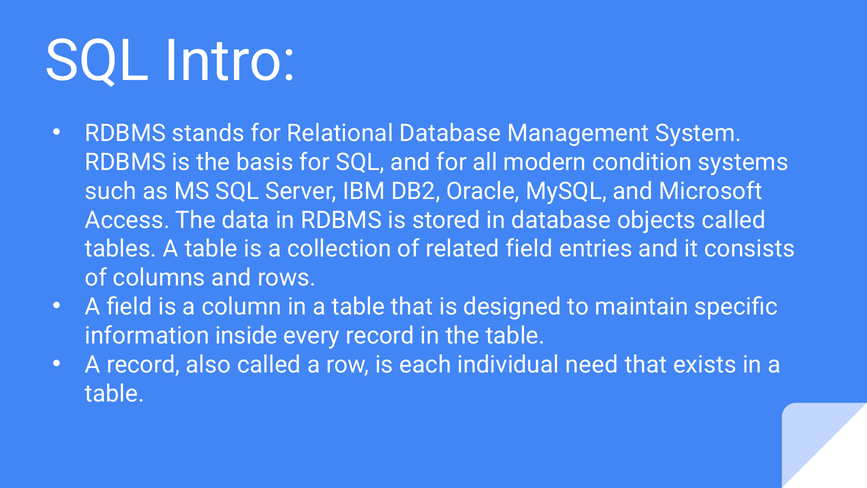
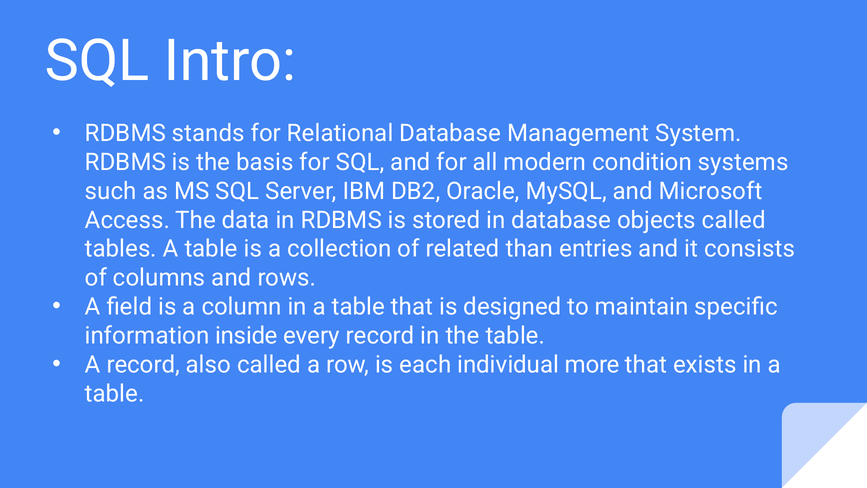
related field: field -> than (529, 249)
need: need -> more (592, 364)
